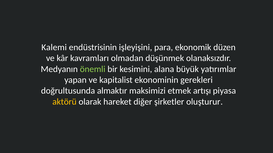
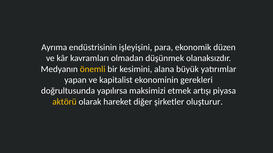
Kalemi: Kalemi -> Ayrıma (54, 47)
önemli colour: light green -> yellow (93, 69)
almaktır: almaktır -> yapılırsa (112, 91)
